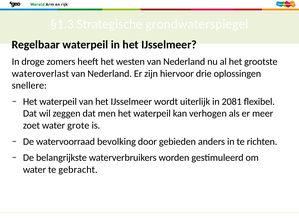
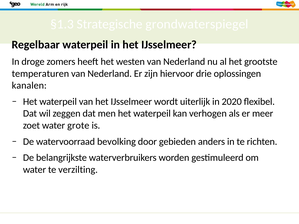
wateroverlast: wateroverlast -> temperaturen (40, 74)
snellere: snellere -> kanalen (29, 86)
2081: 2081 -> 2020 (232, 102)
gebracht: gebracht -> verzilting (78, 170)
